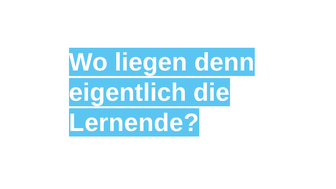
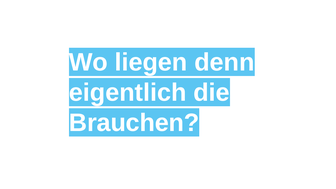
Lernende: Lernende -> Brauchen (134, 123)
